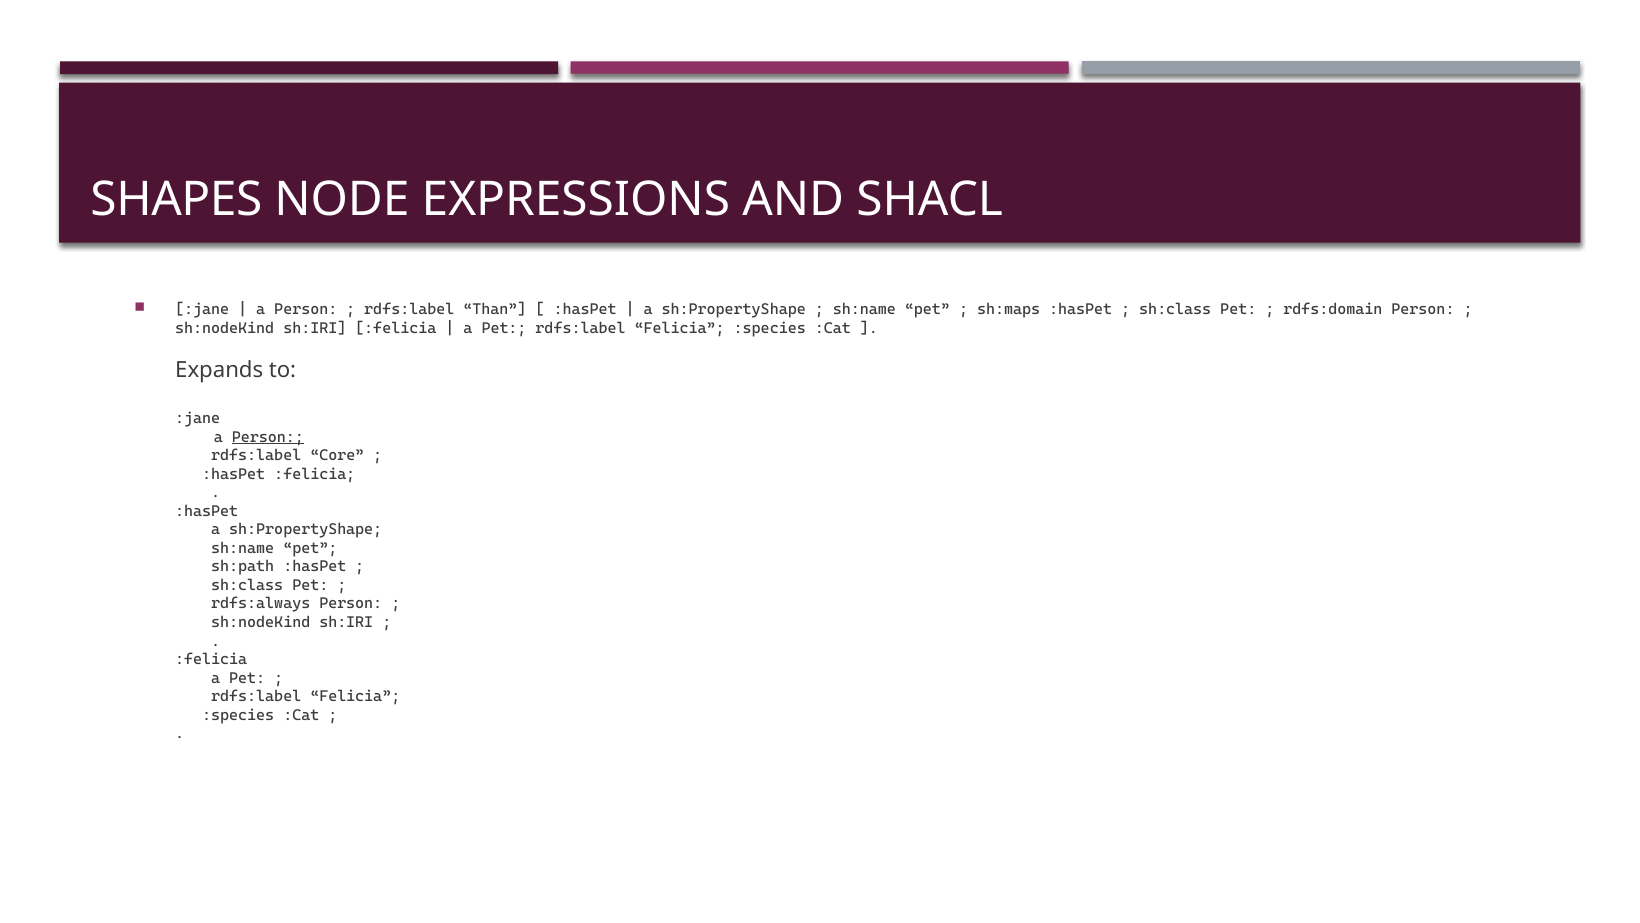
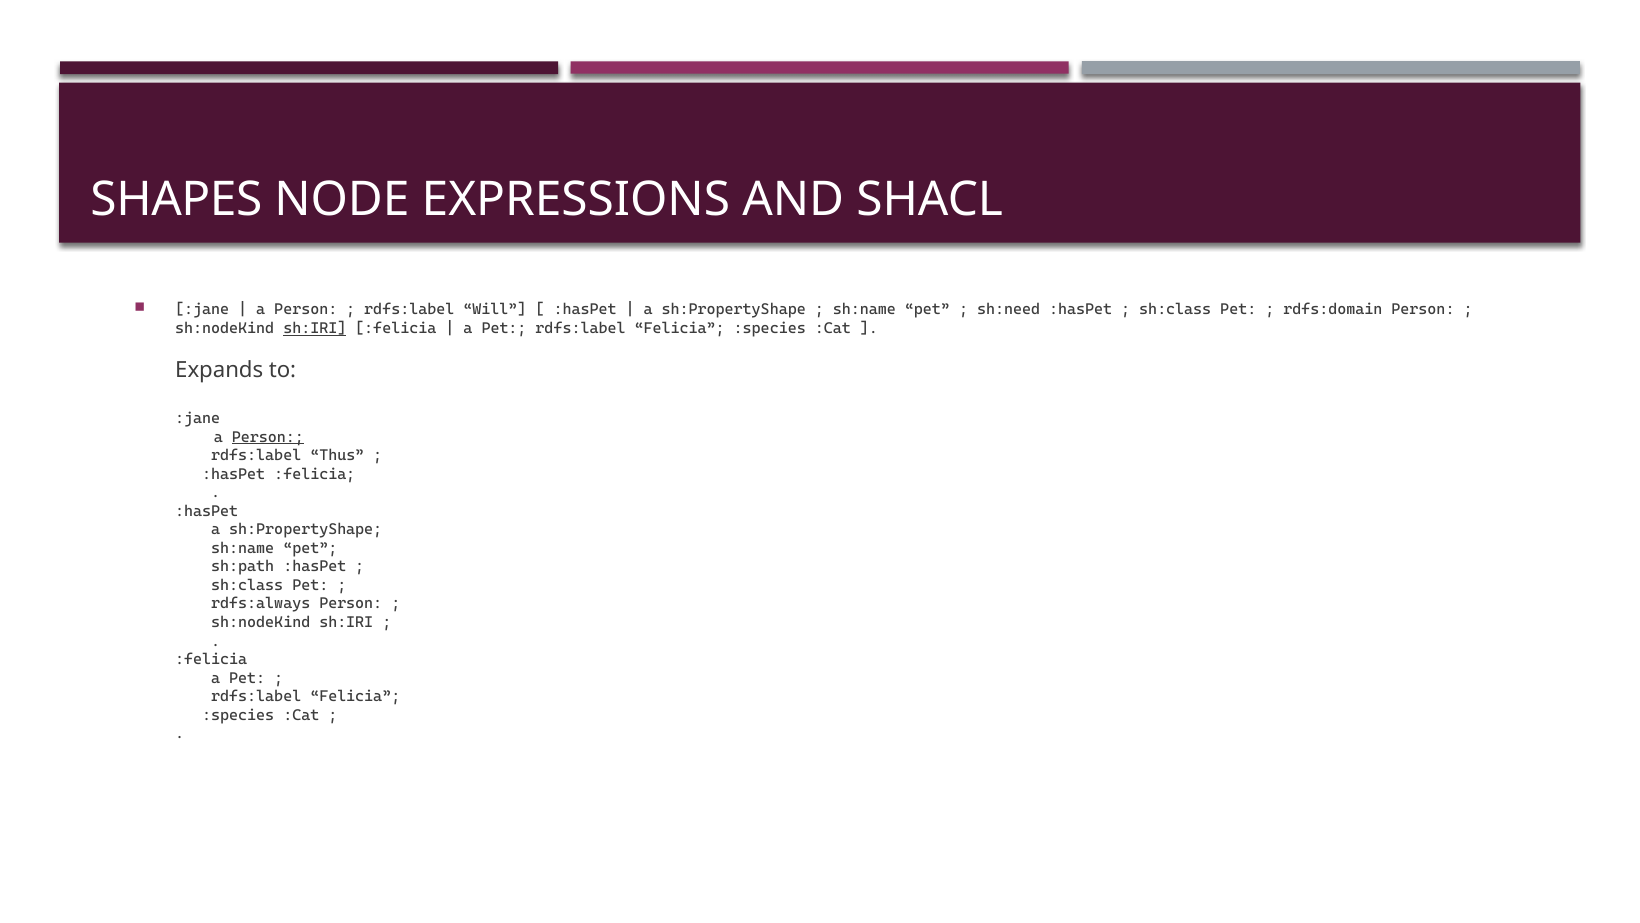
Than: Than -> Will (495, 310)
sh:maps: sh:maps -> sh:need (1009, 310)
sh:IRI underline: none -> present (315, 328)
Core: Core -> Thus (337, 456)
